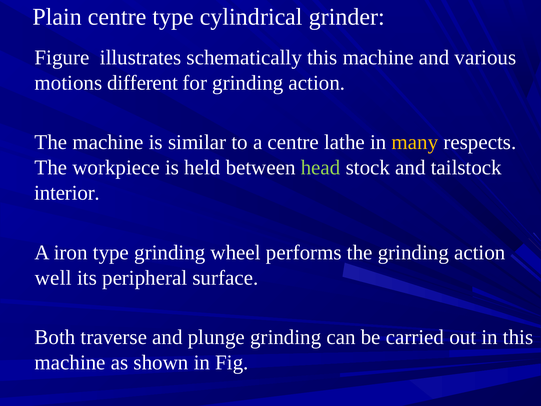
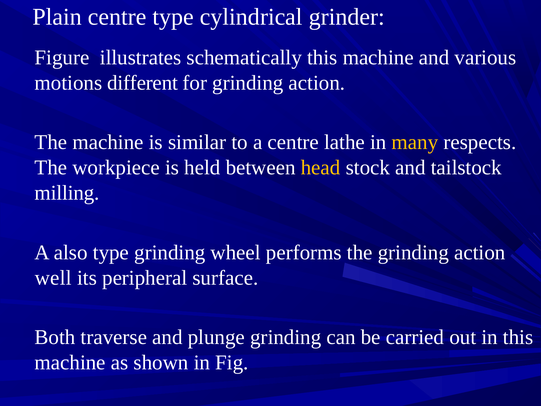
head colour: light green -> yellow (321, 168)
interior: interior -> milling (67, 193)
iron: iron -> also (71, 252)
